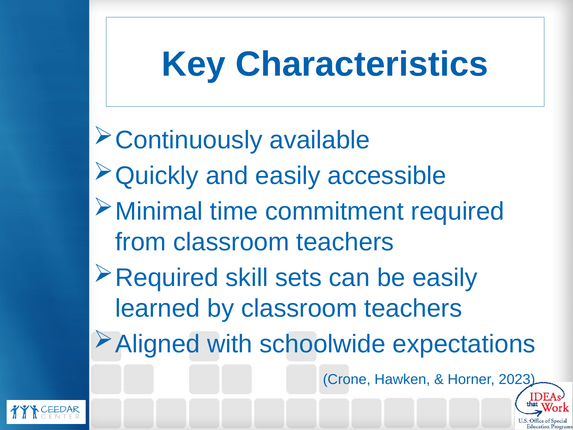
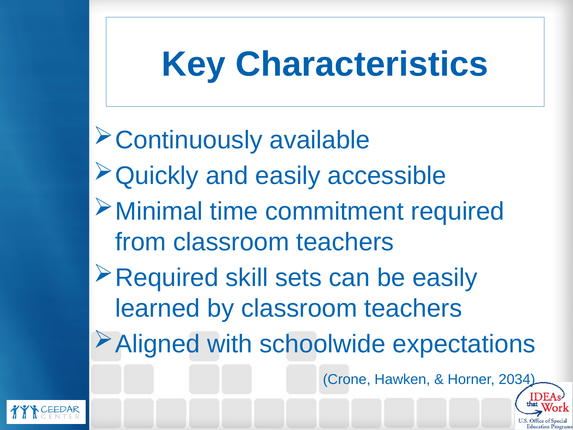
2023: 2023 -> 2034 (517, 379)
